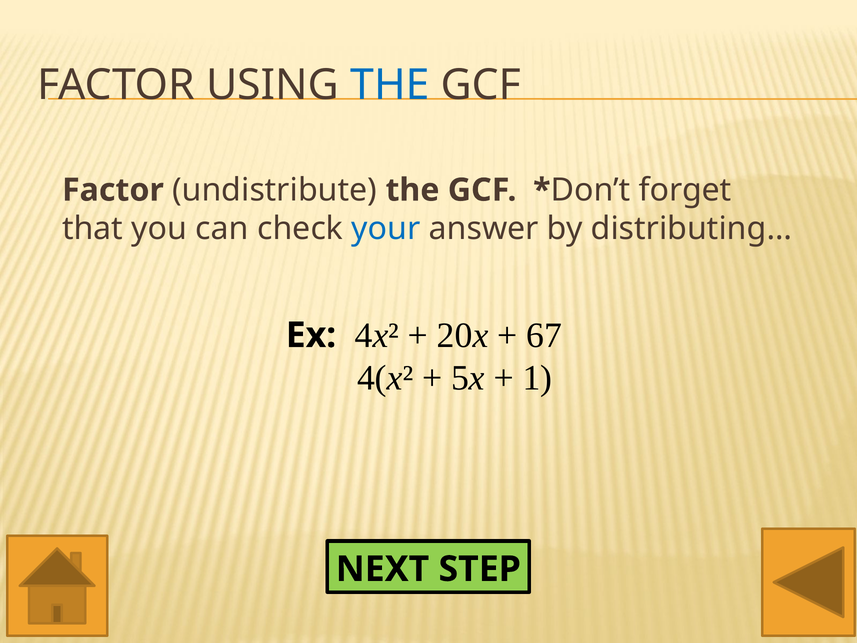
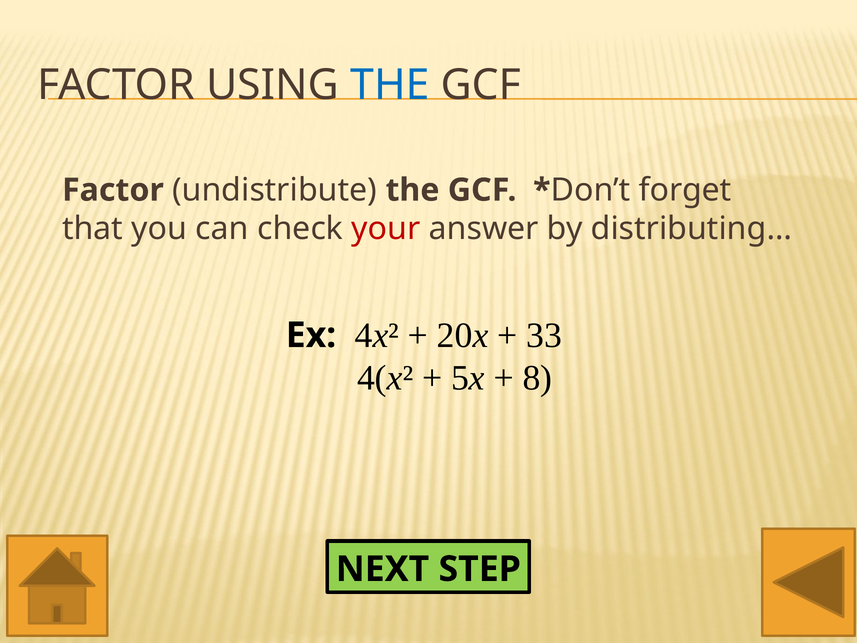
your colour: blue -> red (386, 229)
67: 67 -> 33 (544, 335)
1: 1 -> 8 (537, 378)
